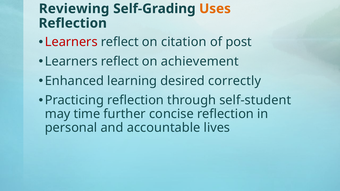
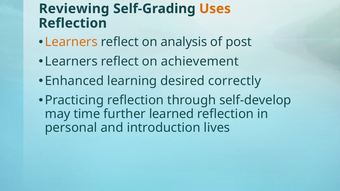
Learners colour: red -> orange (71, 42)
citation: citation -> analysis (184, 42)
self-student: self-student -> self-develop (255, 100)
concise: concise -> learned (172, 114)
accountable: accountable -> introduction (164, 128)
